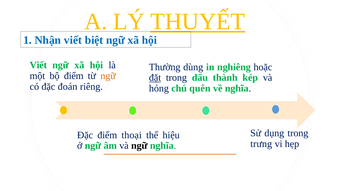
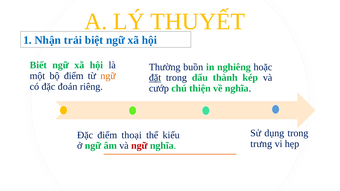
THUYẾT underline: present -> none (198, 22)
Nhận viết: viết -> trải (73, 40)
Viết: Viết -> Biết (38, 65)
dùng: dùng -> buồn (193, 67)
hỏng: hỏng -> cướp (159, 89)
quên: quên -> thiện (200, 89)
hiệu: hiệu -> kiểu (171, 135)
ngữ colour: black -> red (139, 146)
